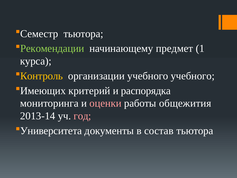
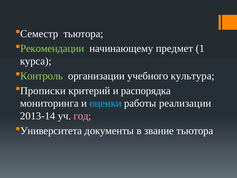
Контроль colour: yellow -> light green (42, 76)
учебного учебного: учебного -> культура (193, 76)
Имеющих: Имеющих -> Прописки (43, 91)
оценки colour: pink -> light blue (105, 103)
общежития: общежития -> реализации (185, 103)
состав: состав -> звание (159, 131)
